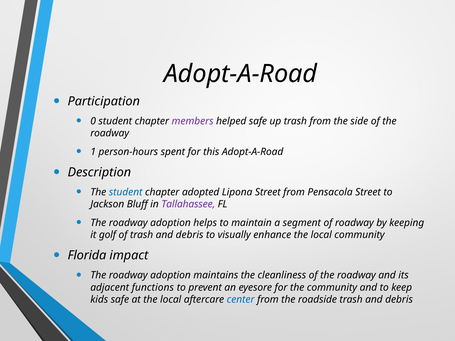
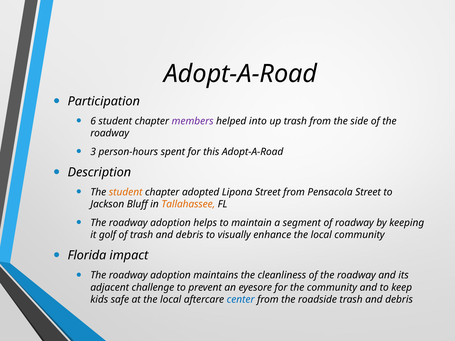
0: 0 -> 6 (93, 121)
helped safe: safe -> into (258, 121)
1: 1 -> 3 (93, 152)
student colour: blue -> orange (126, 192)
Tallahassee colour: purple -> orange (188, 204)
functions: functions -> challenge (153, 288)
